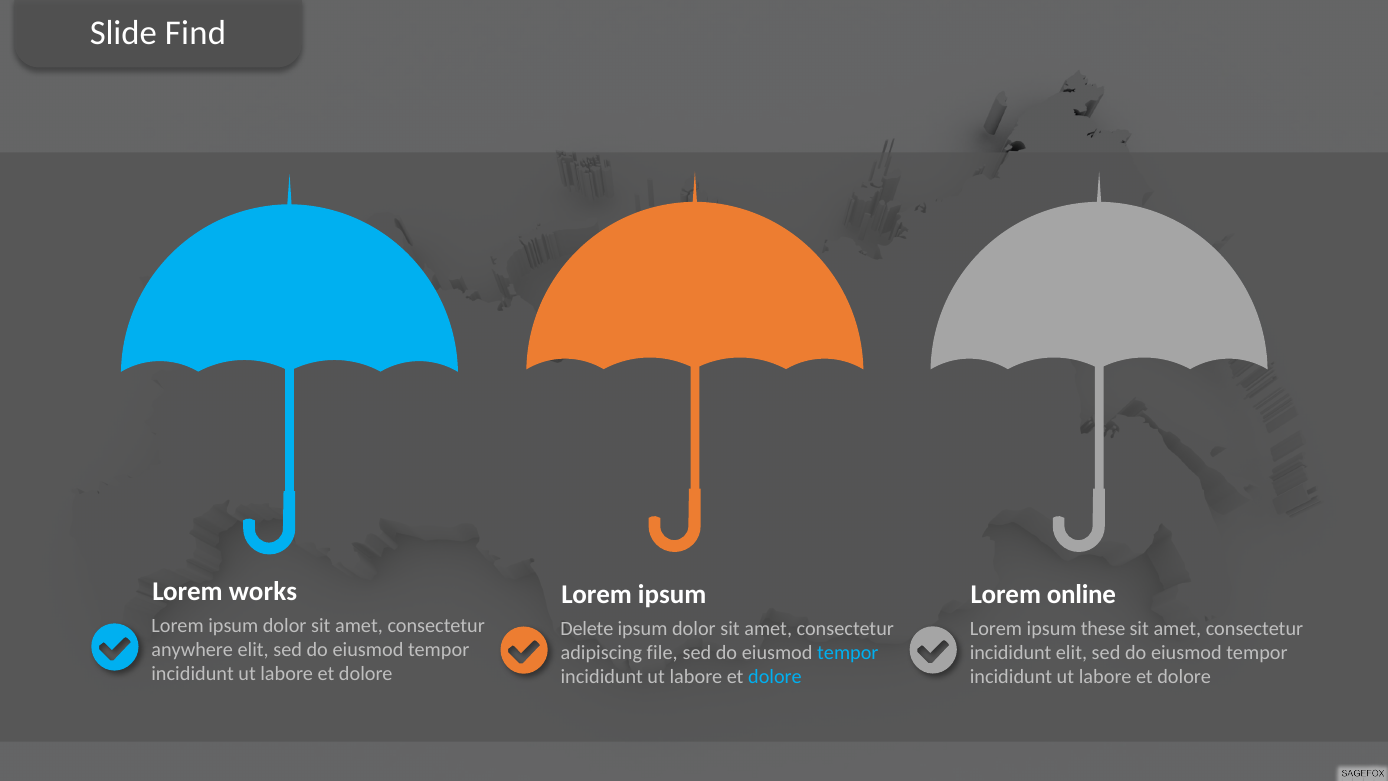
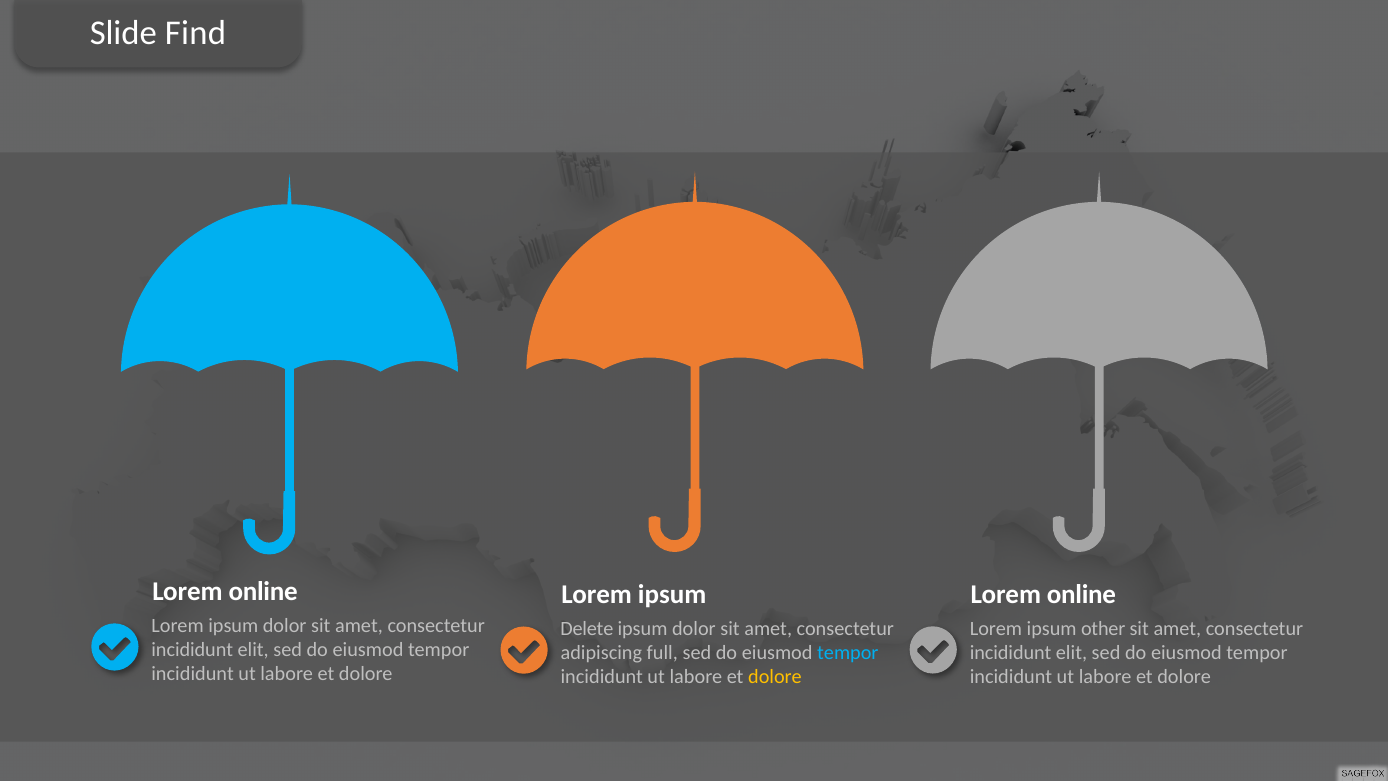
works: works -> online (263, 591)
these: these -> other (1103, 628)
anywhere: anywhere -> incididunt (192, 650)
file: file -> full (662, 653)
dolore colour: light blue -> yellow (775, 677)
